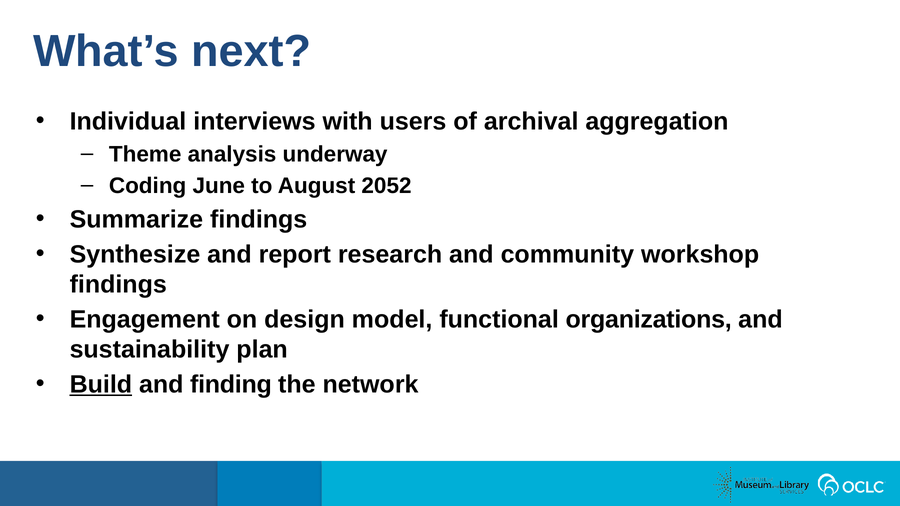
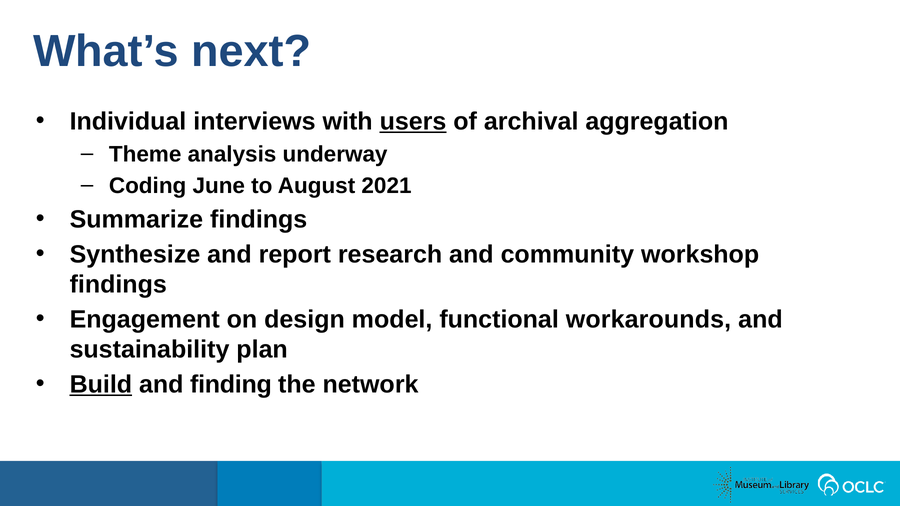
users underline: none -> present (413, 121)
2052: 2052 -> 2021 (387, 186)
organizations: organizations -> workarounds (648, 319)
